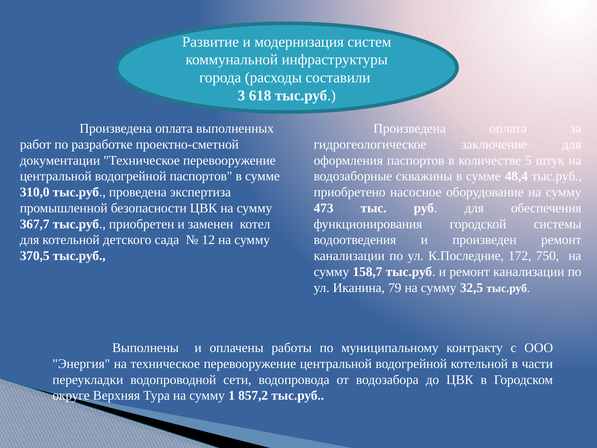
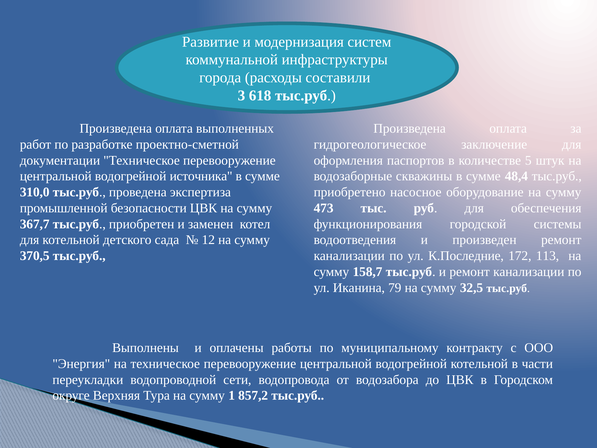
водогрейной паспортов: паспортов -> источника (201, 176)
750: 750 -> 113 (548, 256)
